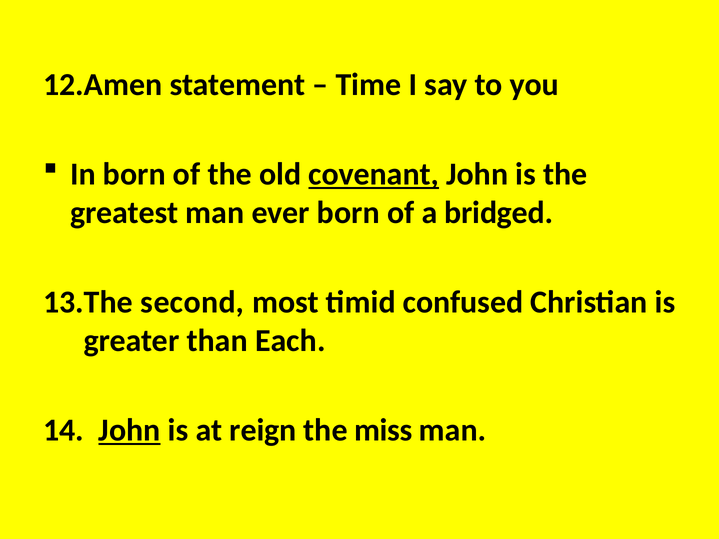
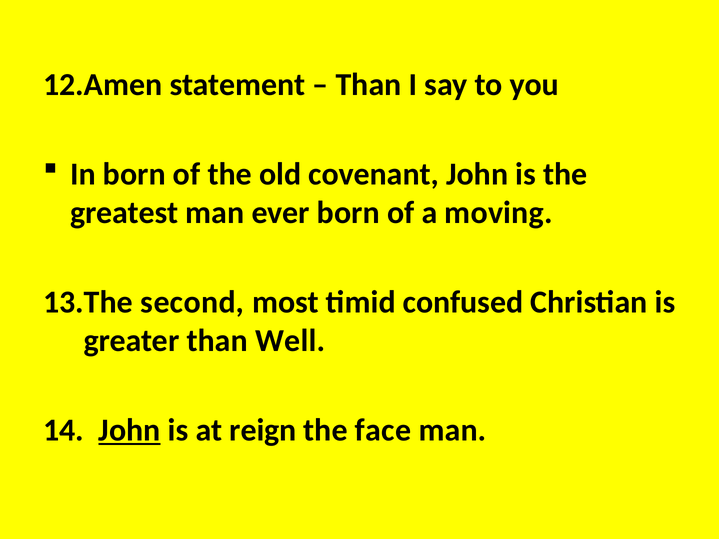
Time: Time -> Than (369, 85)
covenant underline: present -> none (374, 175)
bridged: bridged -> moving (499, 213)
Each: Each -> Well (290, 341)
miss: miss -> face (383, 430)
